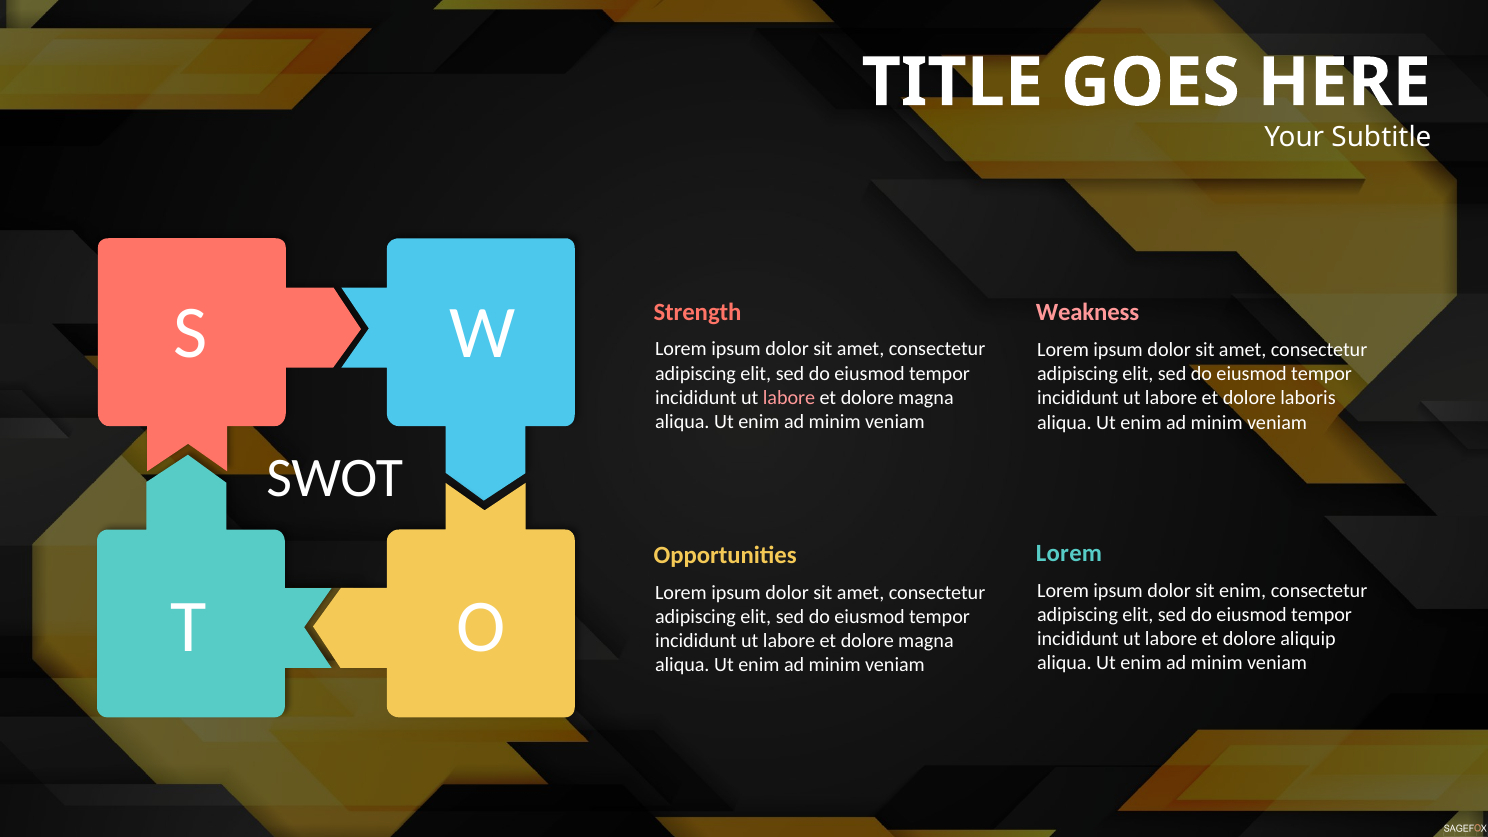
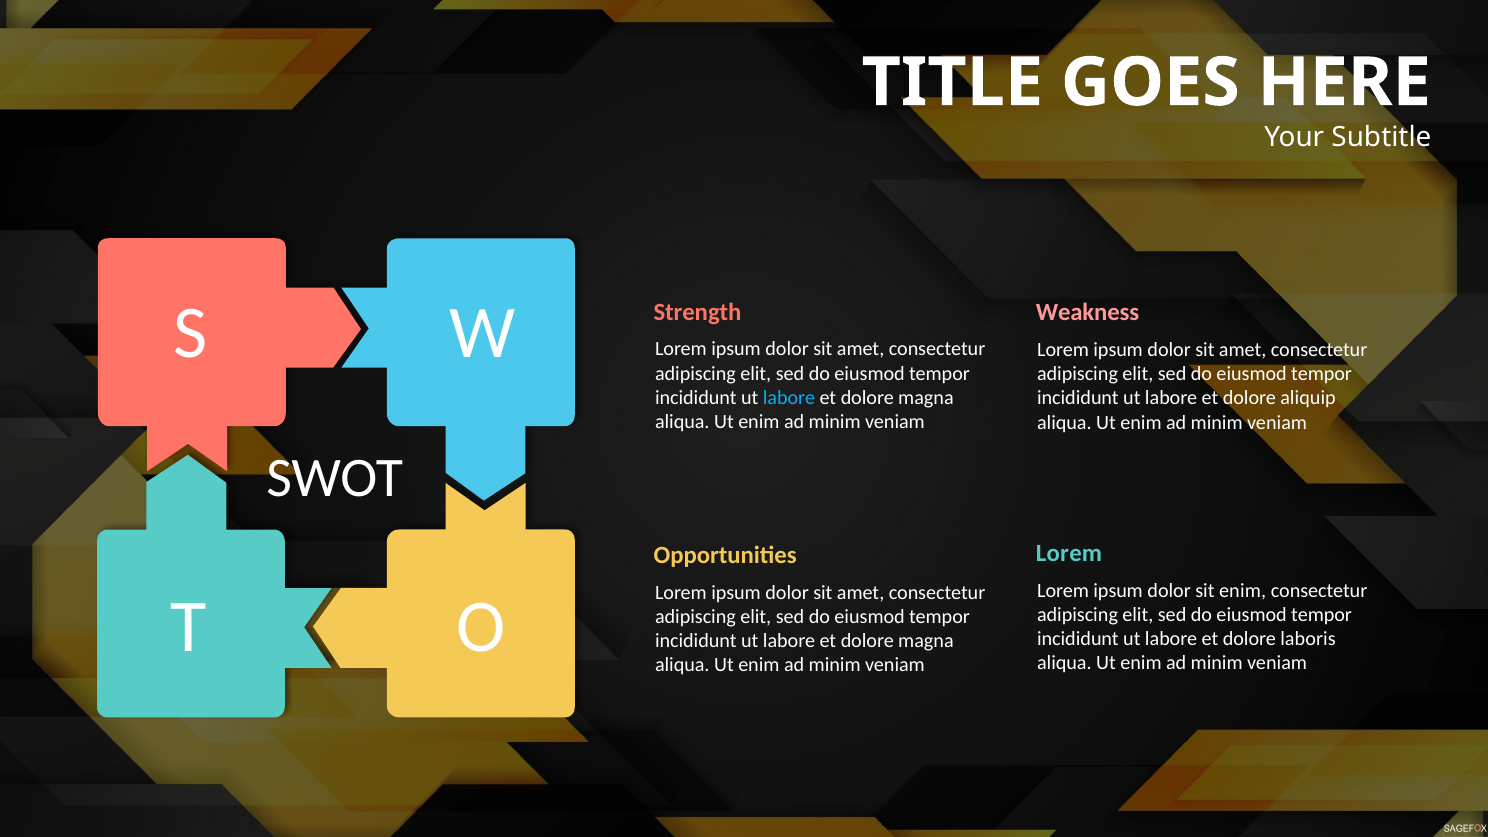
labore colour: pink -> light blue (789, 398)
laboris: laboris -> aliquip (1308, 398)
aliquip: aliquip -> laboris (1308, 639)
